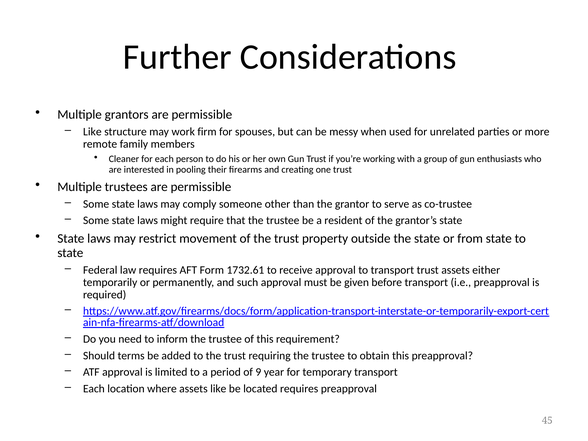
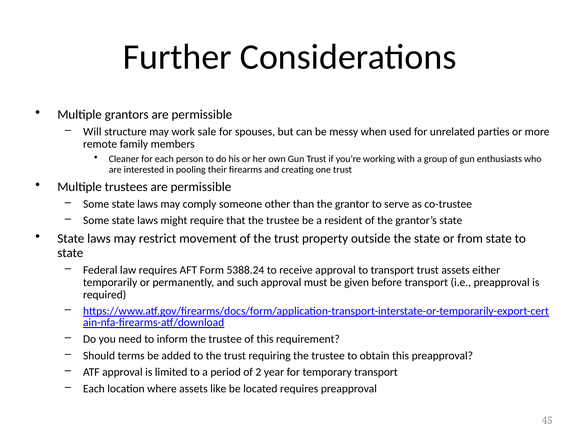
Like: Like -> Will (92, 132)
firm: firm -> sale (207, 132)
1732.61: 1732.61 -> 5388.24 (245, 270)
9: 9 -> 2 (258, 372)
